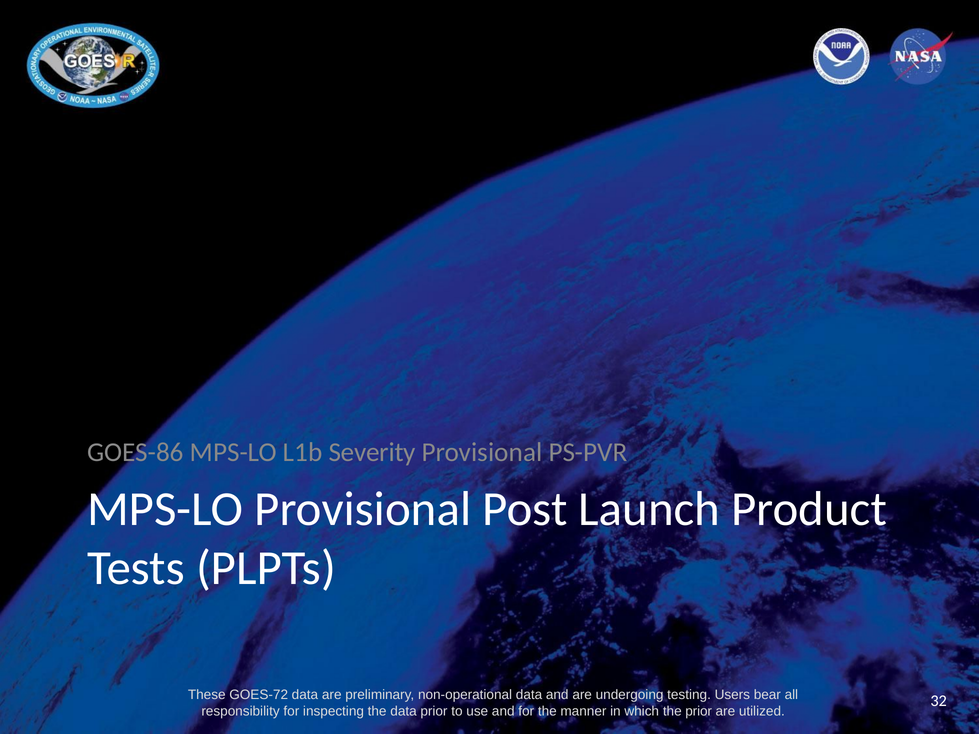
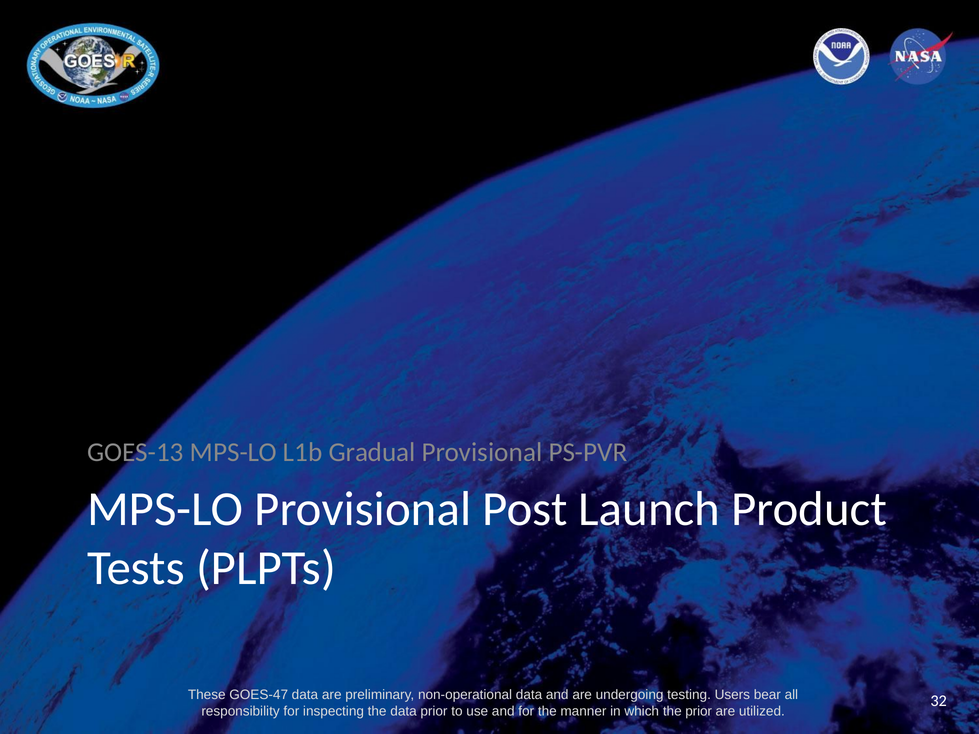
GOES-86: GOES-86 -> GOES-13 (135, 452)
Severity: Severity -> Gradual (372, 452)
GOES-72: GOES-72 -> GOES-47 (259, 695)
